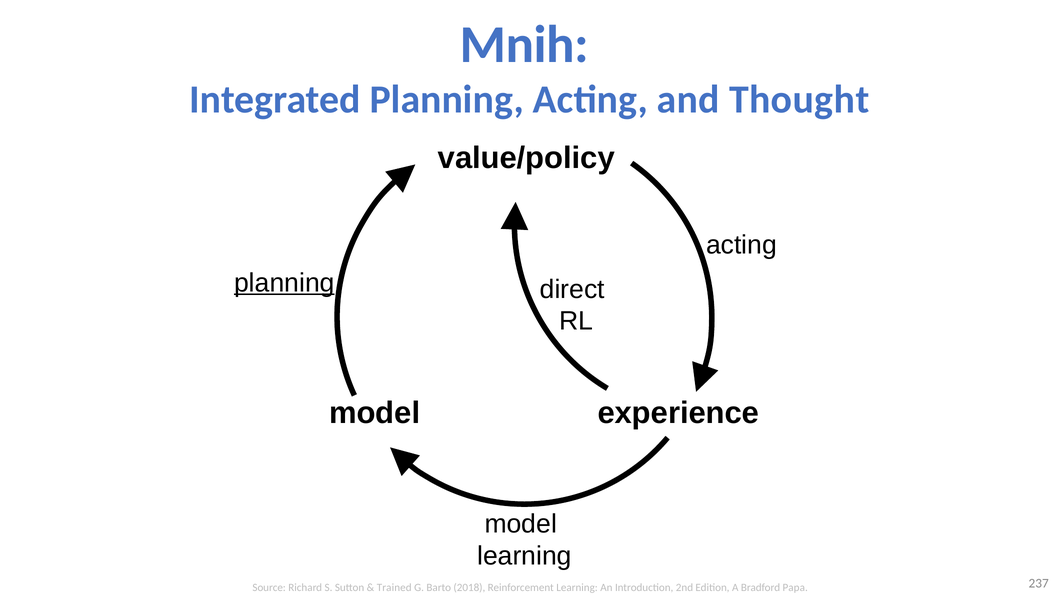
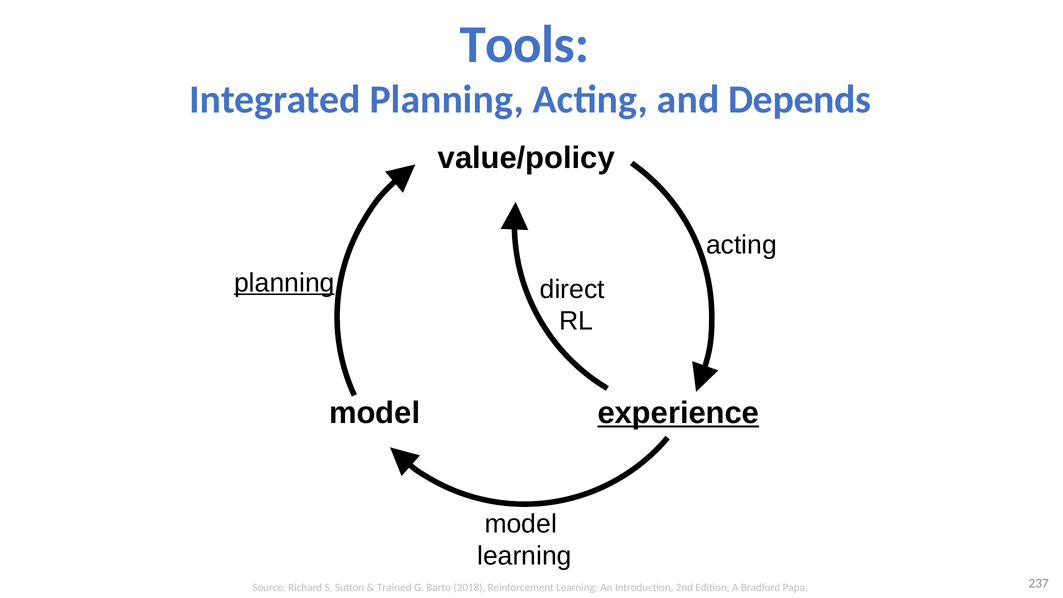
Mnih: Mnih -> Tools (524, 44)
Thought: Thought -> Depends (800, 99)
experience underline: none -> present (678, 413)
